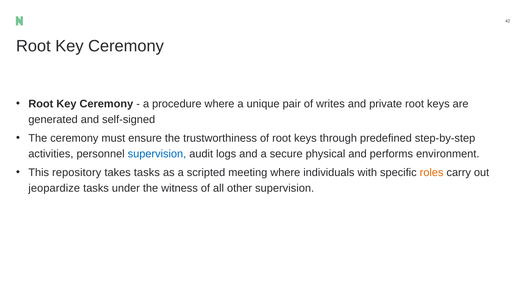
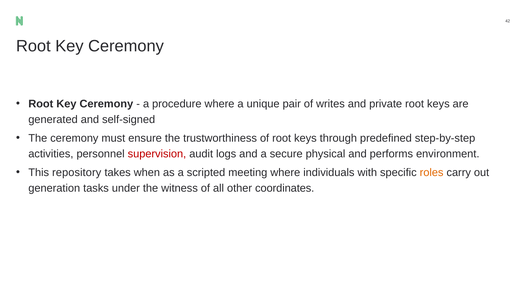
supervision colour: blue -> red (157, 154)
takes tasks: tasks -> when (147, 172)
jeopardize: jeopardize -> generation (54, 188)
other supervision: supervision -> coordinates (285, 188)
